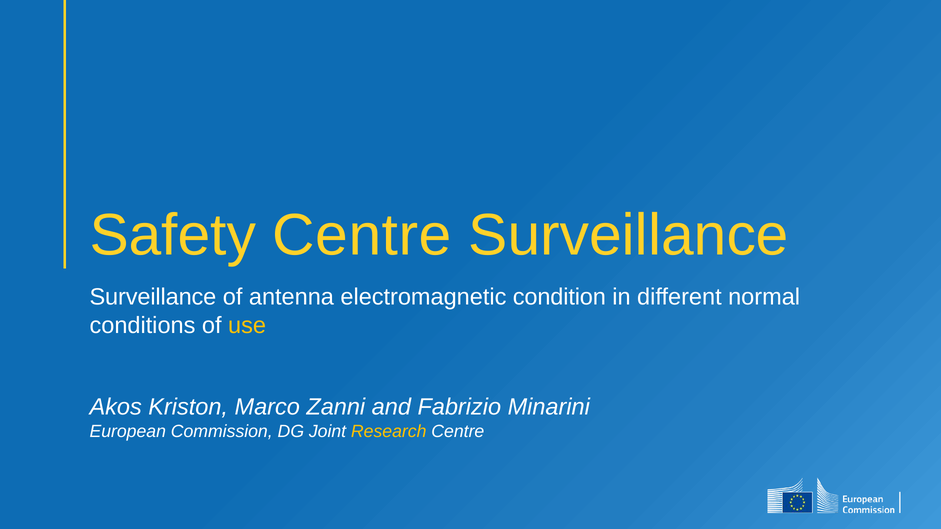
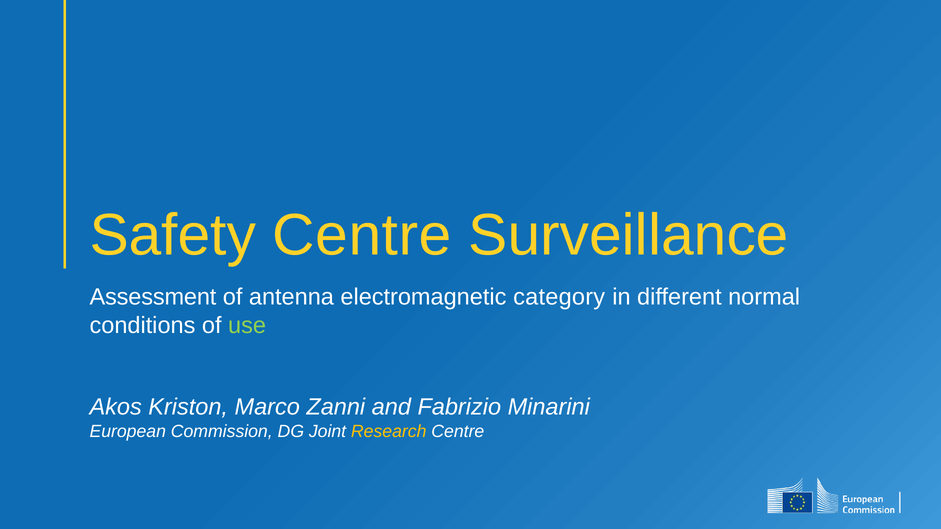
Surveillance: Surveillance -> Assessment (153, 297)
condition: condition -> category (559, 297)
use colour: yellow -> light green (247, 325)
